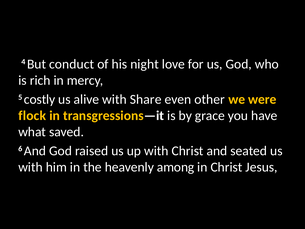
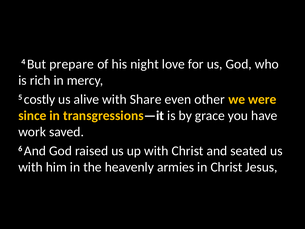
conduct: conduct -> prepare (72, 64)
flock: flock -> since (32, 116)
what: what -> work (32, 132)
among: among -> armies (176, 167)
